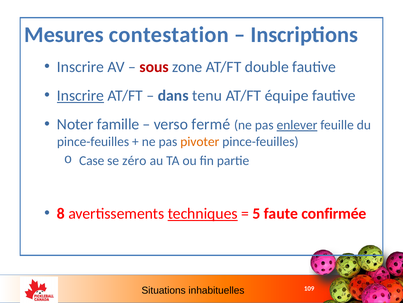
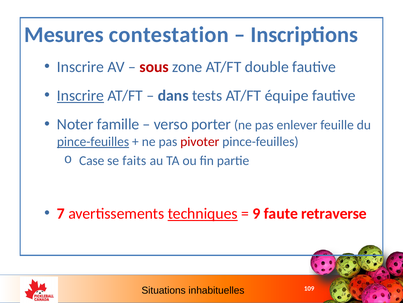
tenu: tenu -> tests (207, 95)
fermé: fermé -> porter (211, 124)
enlever underline: present -> none (297, 125)
pince-feuilles underline: none -> present (93, 141)
pivoter colour: orange -> red (200, 141)
zéro: zéro -> faits (134, 160)
8: 8 -> 7 (61, 213)
5: 5 -> 9 (256, 213)
confirmée: confirmée -> retraverse (334, 213)
